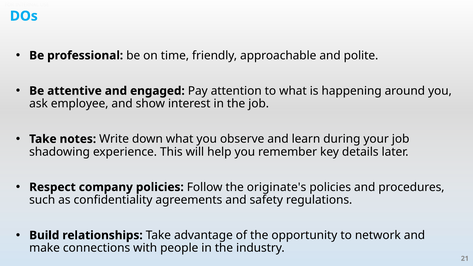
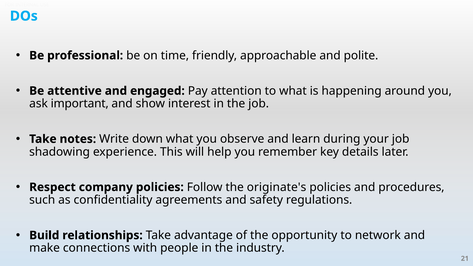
employee: employee -> important (80, 104)
